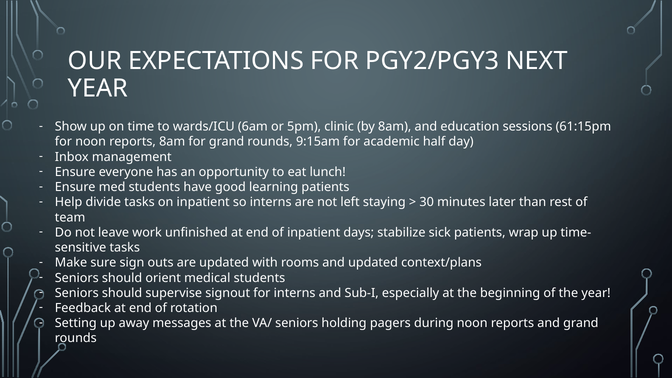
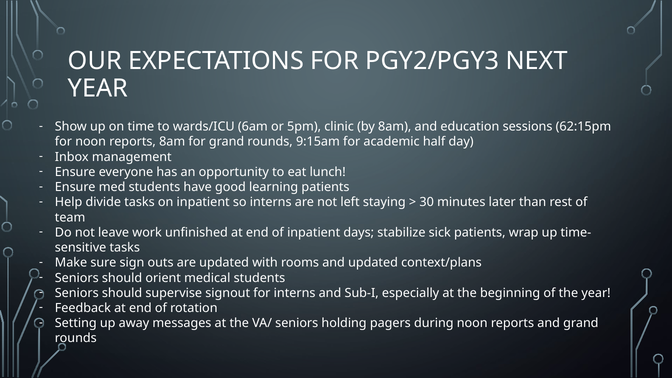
61:15pm: 61:15pm -> 62:15pm (583, 127)
